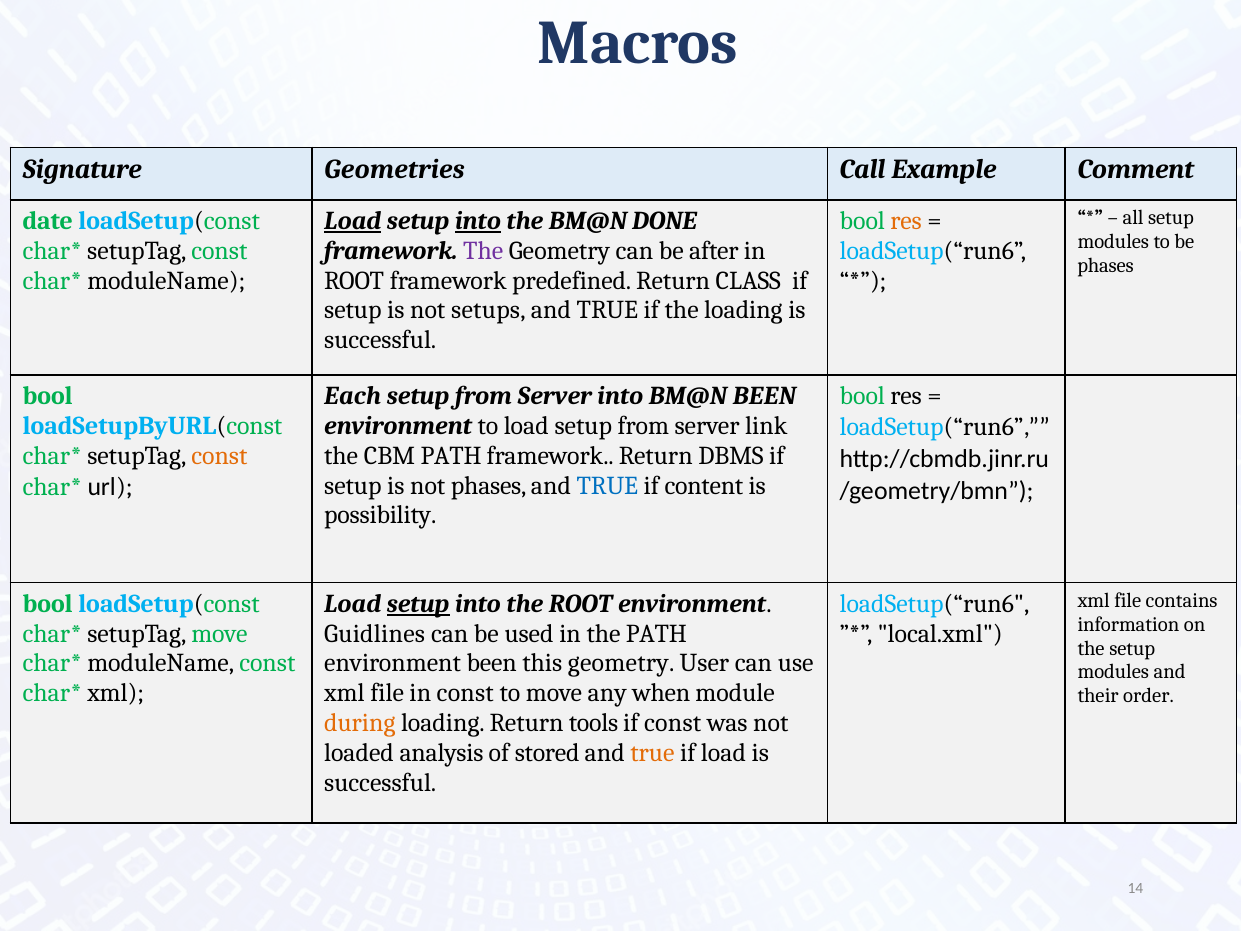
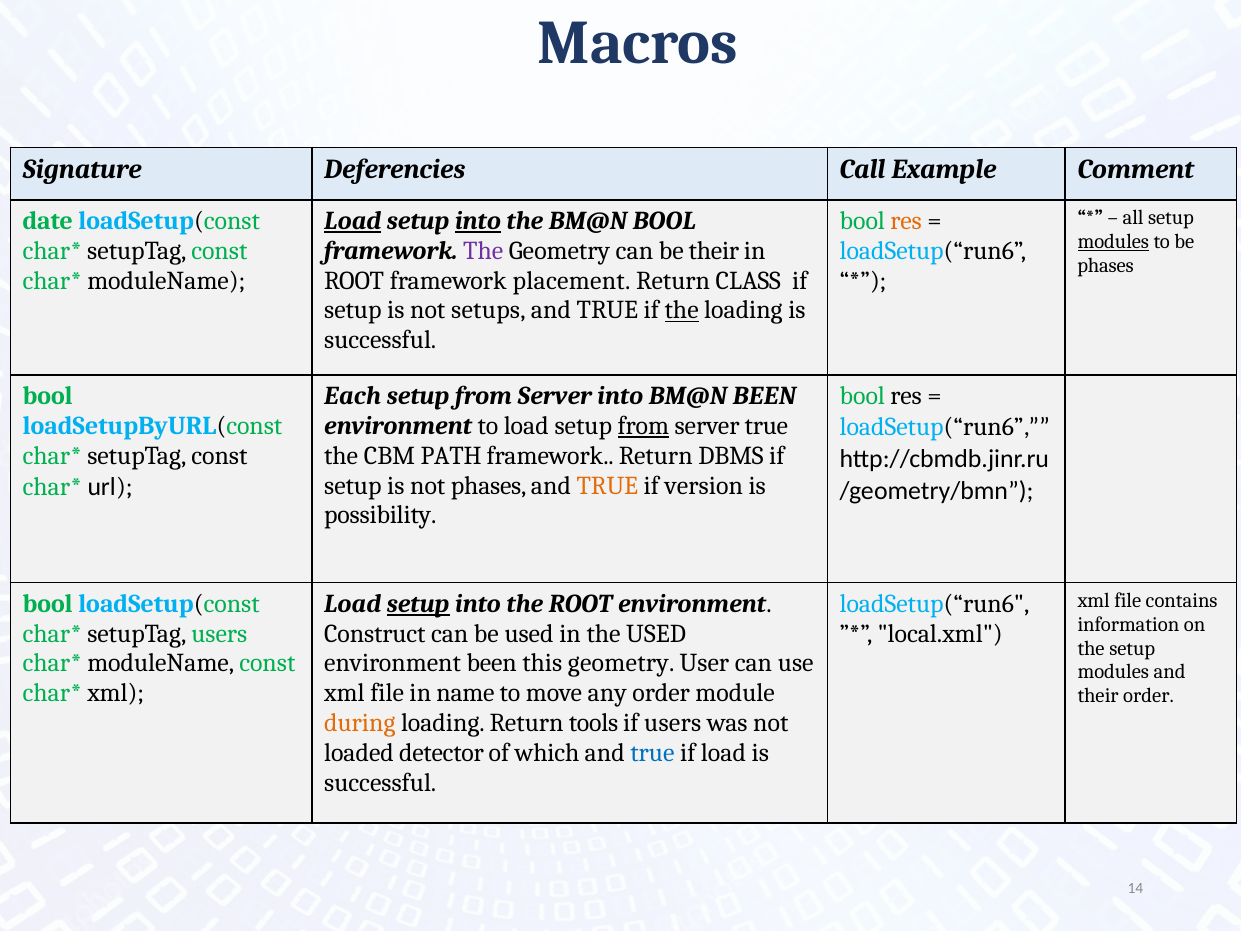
Geometries: Geometries -> Deferencies (395, 169)
BM@N DONE: DONE -> BOOL (664, 221)
modules underline: none -> present (1113, 242)
be after: after -> their (714, 251)
predefined: predefined -> placement (572, 281)
the underline: none -> present (682, 310)
from underline: none -> present (643, 426)
server link: link -> true (766, 426)
const colour: orange -> black (219, 456)
TRUE colour: blue -> orange (607, 485)
content: content -> version (704, 485)
setupTag move: move -> users (219, 633)
Guidlines: Guidlines -> Construct (375, 633)
the PATH: PATH -> USED (656, 633)
in const: const -> name (466, 693)
any when: when -> order (661, 693)
if const: const -> users (673, 723)
analysis: analysis -> detector (441, 753)
stored: stored -> which (547, 753)
true colour: orange -> blue (652, 753)
